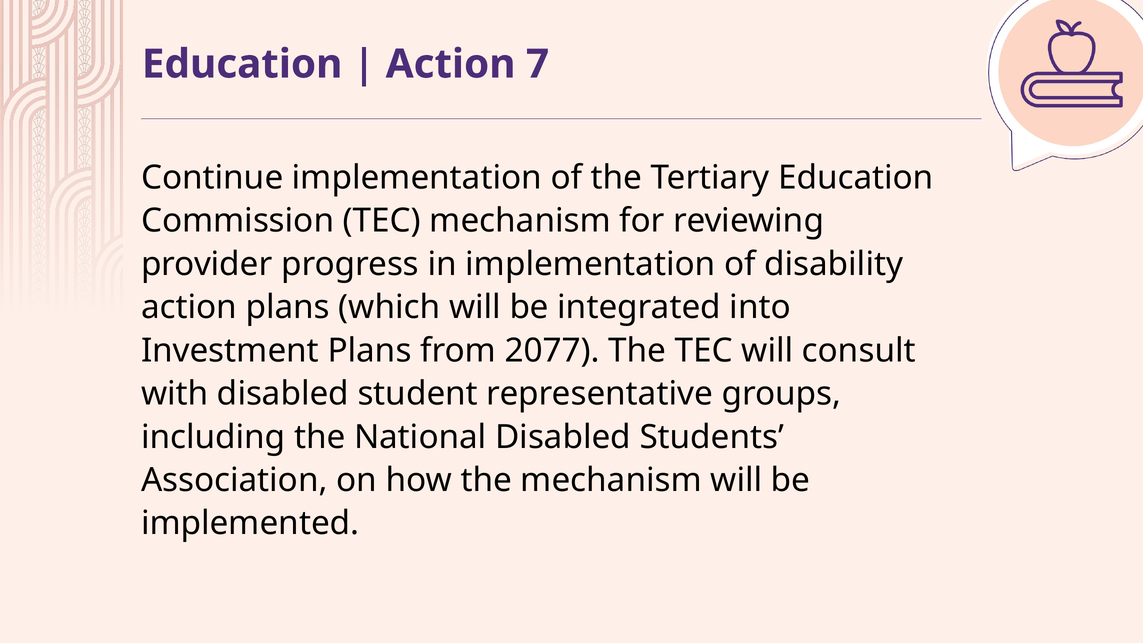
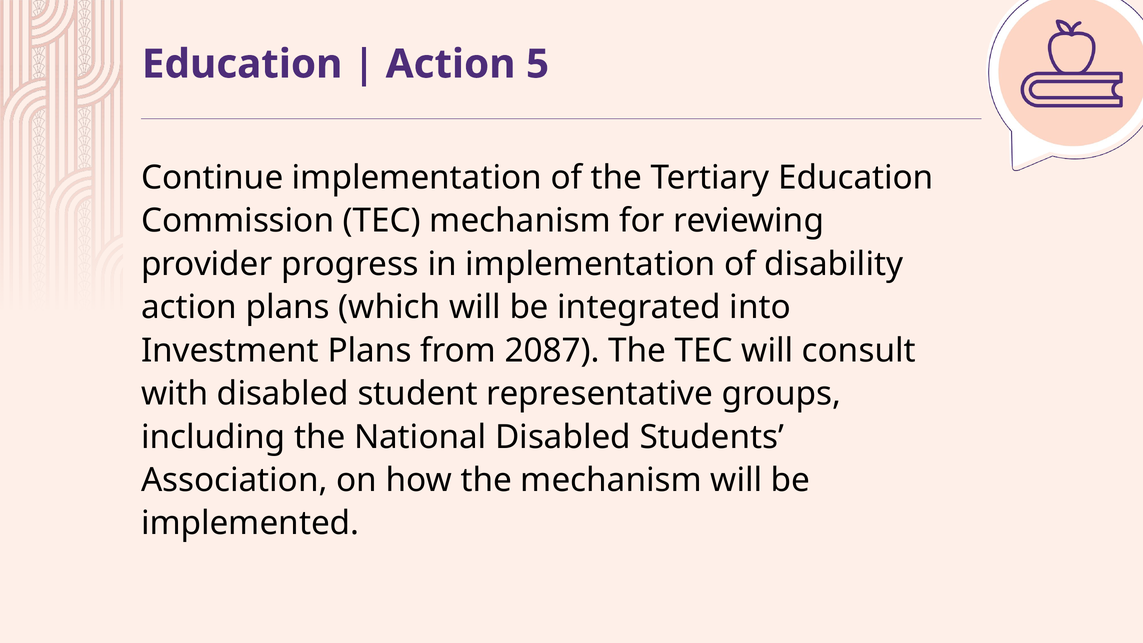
7: 7 -> 5 (538, 64)
2077: 2077 -> 2087 (552, 351)
